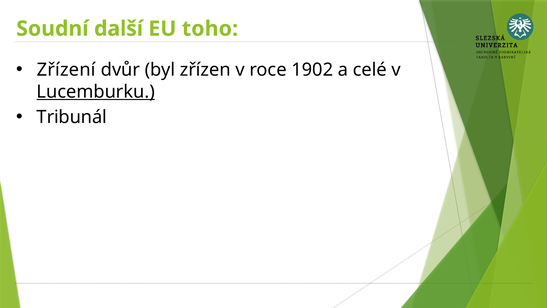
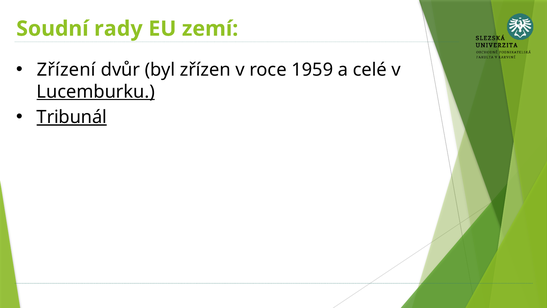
další: další -> rady (118, 29)
toho: toho -> zemí (210, 29)
1902: 1902 -> 1959 (312, 70)
Tribunál underline: none -> present (72, 117)
